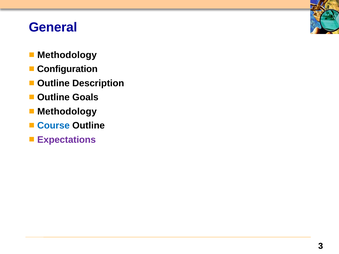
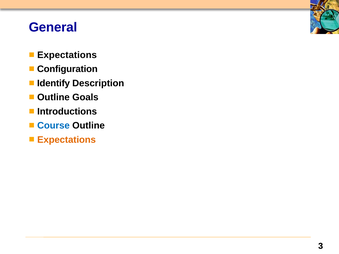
Methodology: Methodology -> Expectations (67, 55)
Outline: Outline -> Identify (54, 83)
Methodology: Methodology -> Introductions (67, 112)
Expectations colour: purple -> orange (67, 140)
